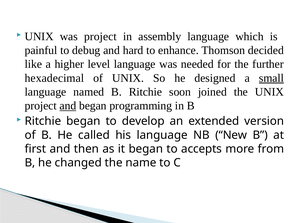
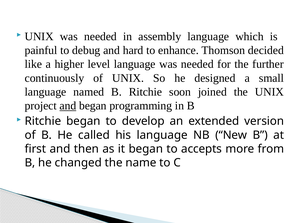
UNIX was project: project -> needed (100, 36)
hexadecimal: hexadecimal -> continuously (54, 78)
small underline: present -> none (271, 78)
